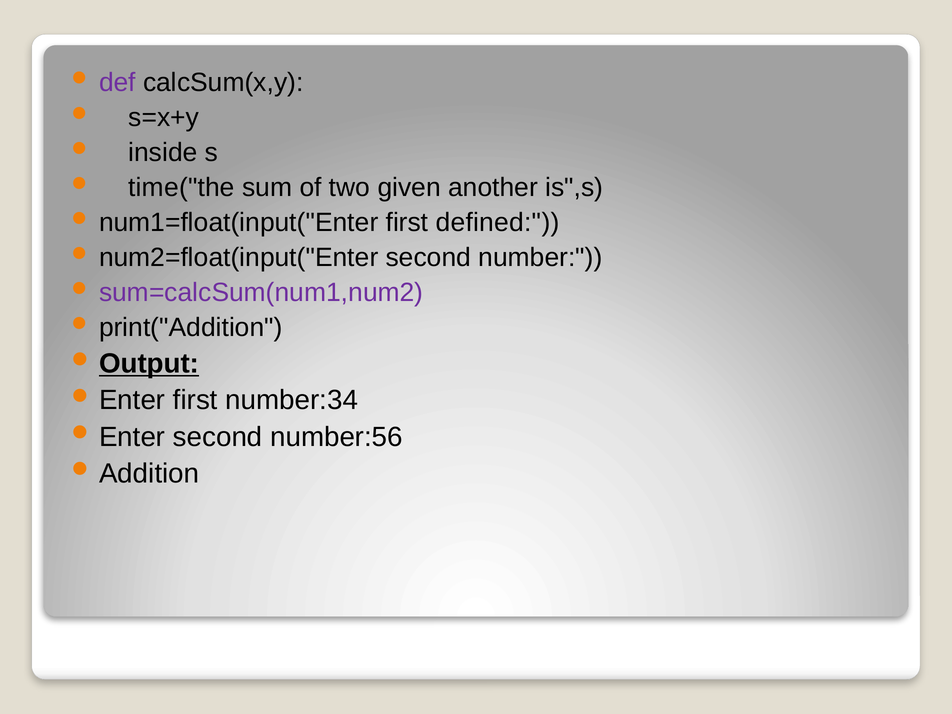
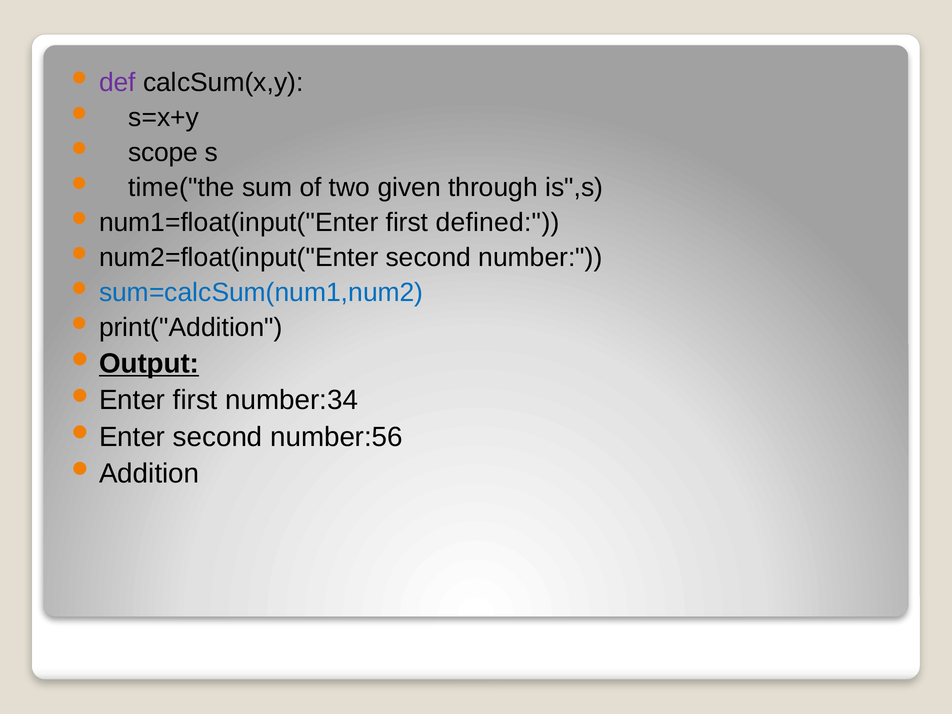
inside: inside -> scope (163, 153)
another: another -> through (493, 188)
sum=calcSum(num1,num2 colour: purple -> blue (261, 293)
